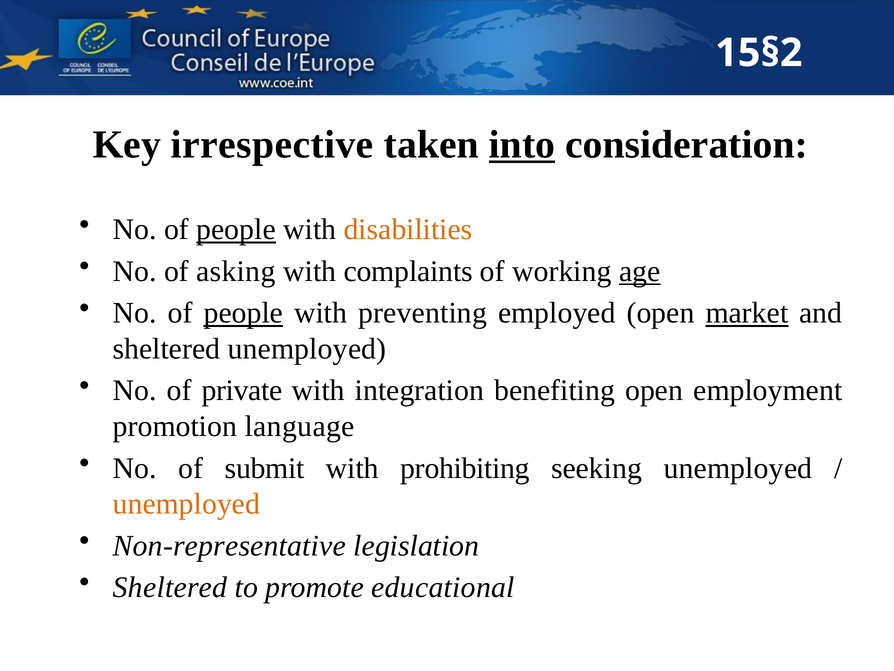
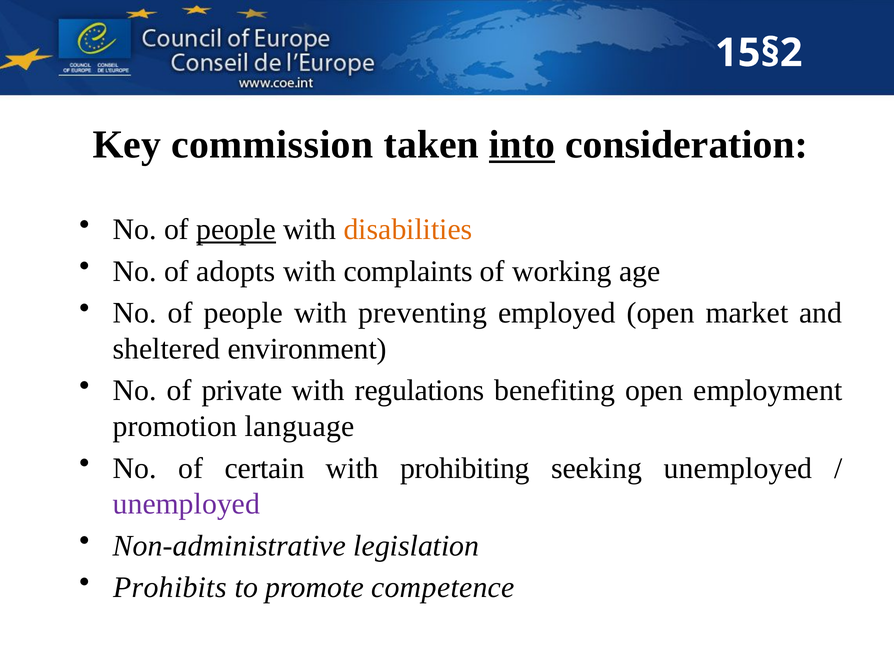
irrespective: irrespective -> commission (272, 144)
asking: asking -> adopts (236, 271)
age underline: present -> none (640, 271)
people underline: present -> none (243, 313)
market underline: present -> none (747, 313)
sheltered unemployed: unemployed -> environment (307, 349)
integration: integration -> regulations (420, 390)
submit: submit -> certain (265, 468)
unemployed colour: orange -> purple (186, 504)
Non-representative: Non-representative -> Non-administrative (229, 545)
Sheltered: Sheltered -> Prohibits (170, 587)
educational: educational -> competence (443, 587)
